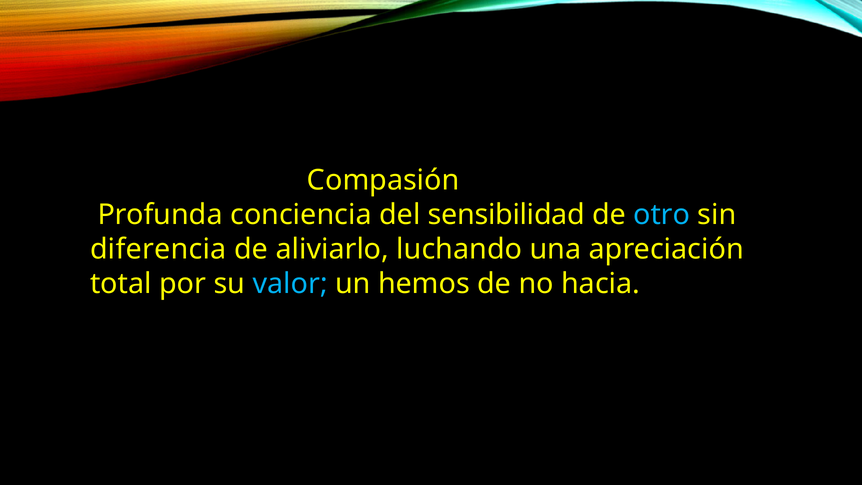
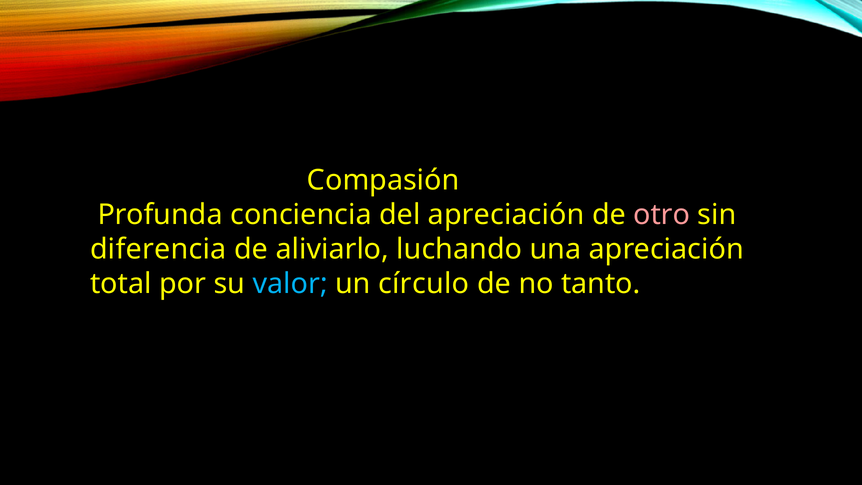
del sensibilidad: sensibilidad -> apreciación (506, 214)
otro colour: light blue -> pink (662, 214)
hemos: hemos -> círculo (424, 283)
hacia: hacia -> tanto (601, 283)
